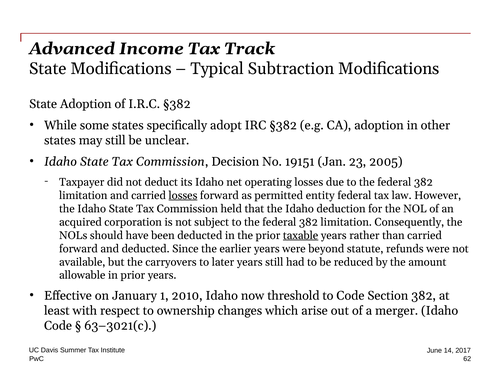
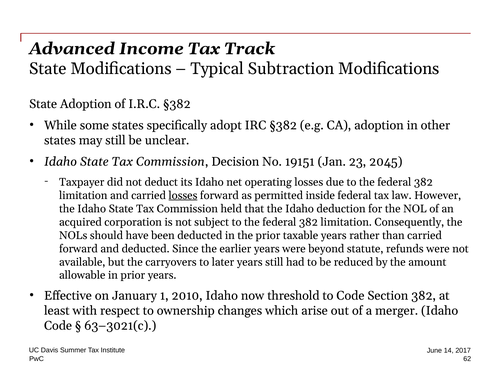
2005: 2005 -> 2045 (386, 162)
entity: entity -> inside (320, 195)
taxable underline: present -> none (301, 235)
